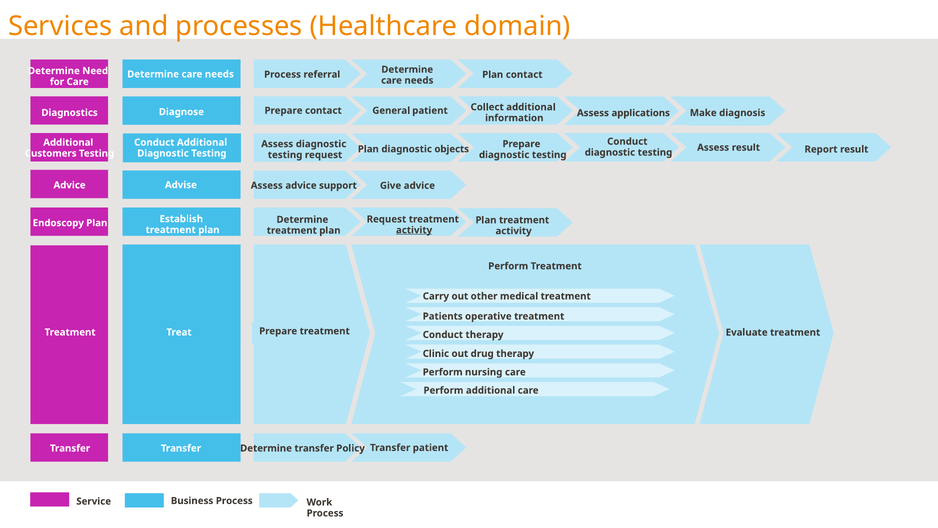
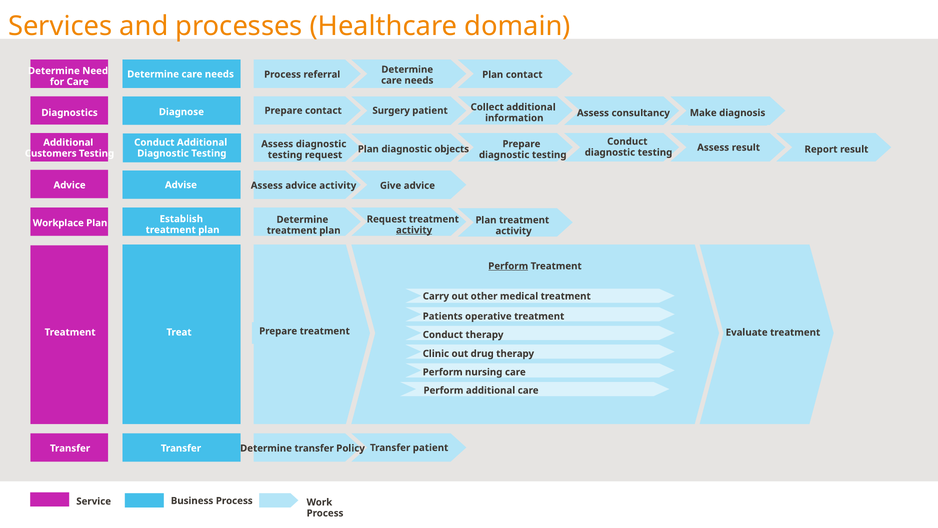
General: General -> Surgery (391, 110)
applications: applications -> consultancy (641, 113)
advice support: support -> activity (338, 185)
Endoscopy: Endoscopy -> Workplace (58, 223)
Perform underline: none -> present (508, 266)
